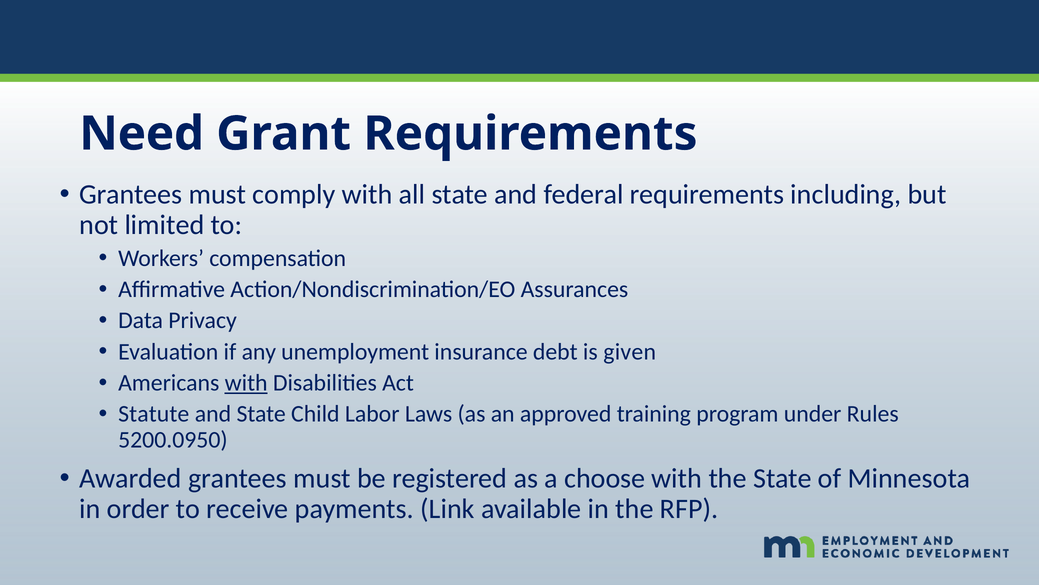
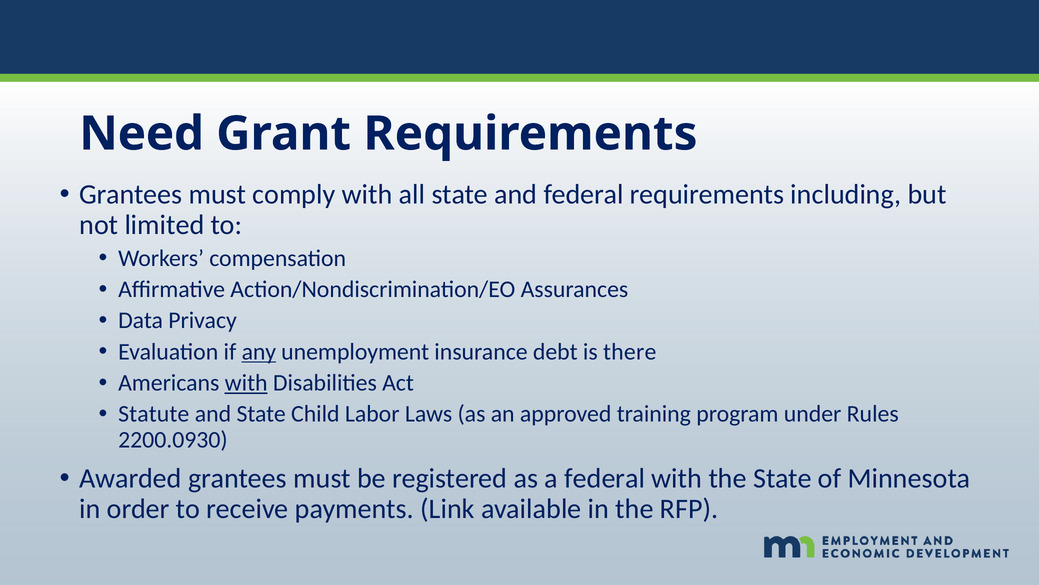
any underline: none -> present (259, 351)
given: given -> there (630, 351)
5200.0950: 5200.0950 -> 2200.0930 (173, 439)
a choose: choose -> federal (605, 478)
